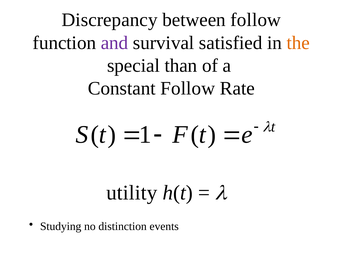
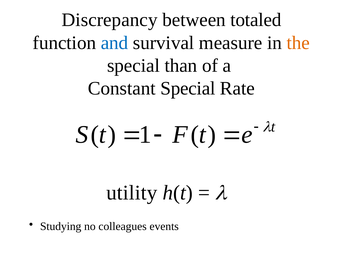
between follow: follow -> totaled (256, 20)
and colour: purple -> blue (115, 43)
satisfied: satisfied -> measure (231, 43)
Constant Follow: Follow -> Special (188, 88)
distinction: distinction -> colleagues (123, 227)
